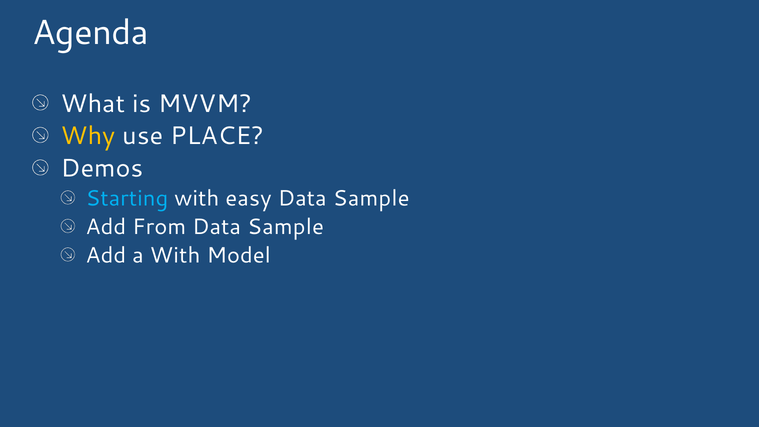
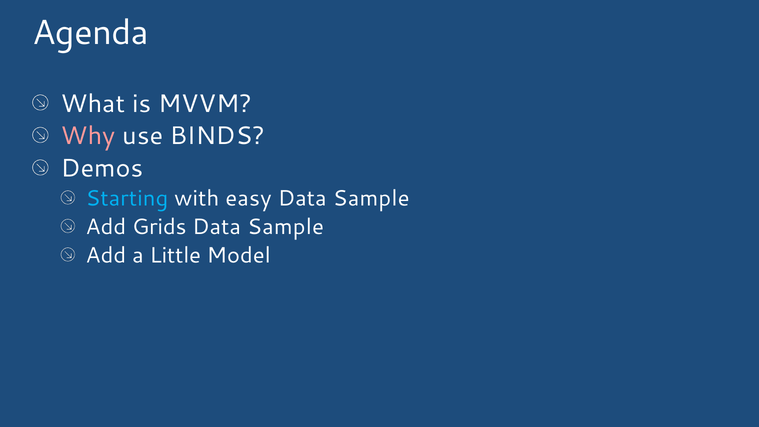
Why colour: yellow -> pink (88, 136)
PLACE: PLACE -> BINDS (217, 136)
From: From -> Grids (159, 227)
a With: With -> Little (175, 255)
